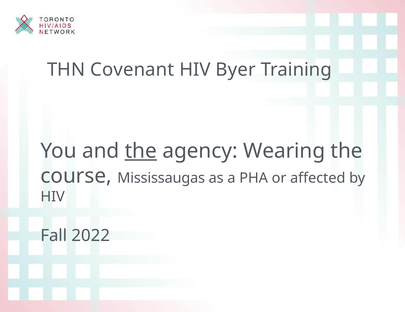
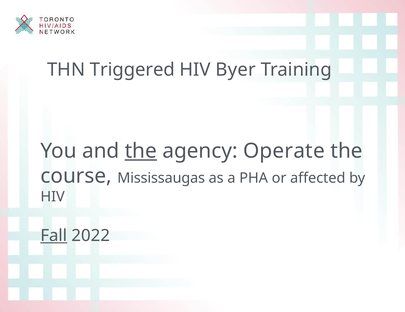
Covenant: Covenant -> Triggered (132, 70)
Wearing: Wearing -> Operate (284, 151)
Fall underline: none -> present (54, 236)
